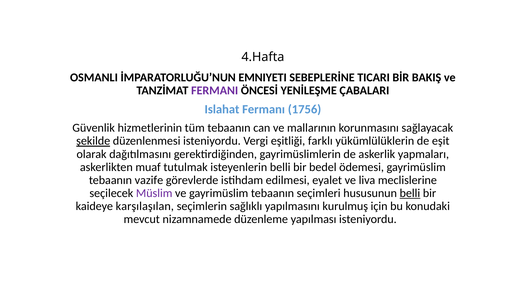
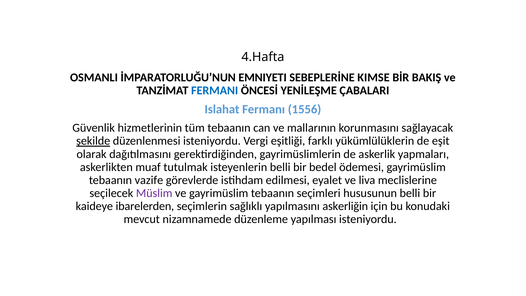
TICARI: TICARI -> KIMSE (373, 77)
FERMANI colour: purple -> blue (215, 90)
1756: 1756 -> 1556 (305, 109)
belli underline: present -> none (410, 193)
karşılaşılan: karşılaşılan -> ibarelerden (145, 206)
kurulmuş: kurulmuş -> askerliğin (345, 206)
